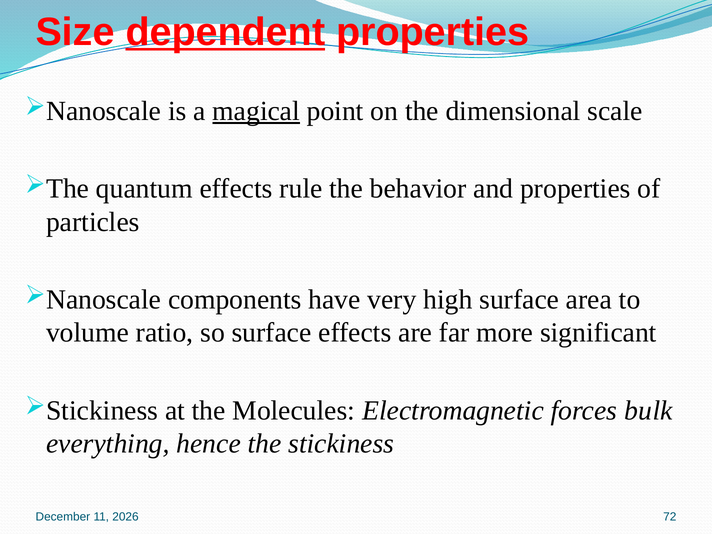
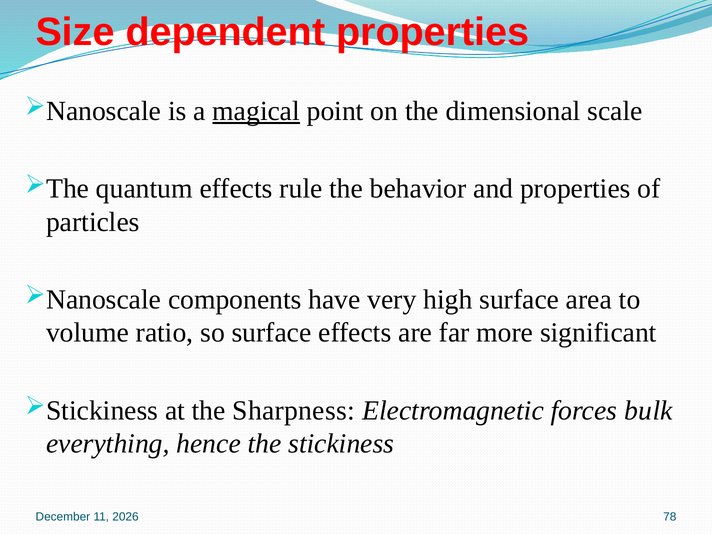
dependent underline: present -> none (225, 32)
Molecules: Molecules -> Sharpness (294, 410)
72: 72 -> 78 (670, 517)
